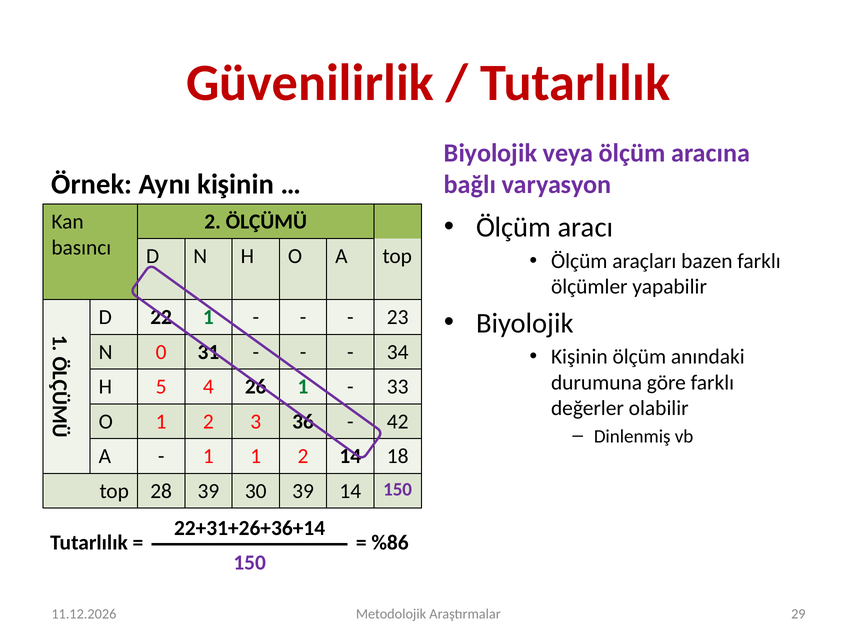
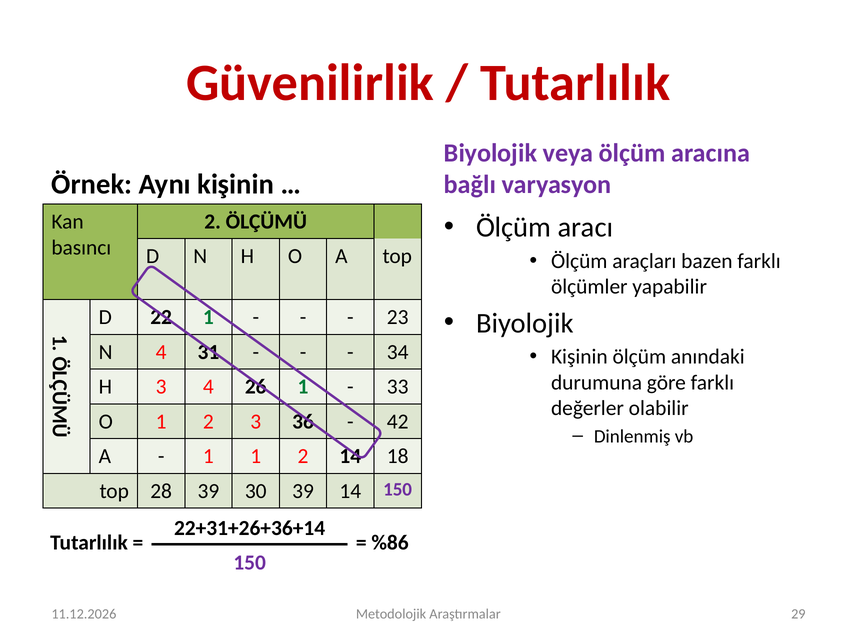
N 0: 0 -> 4 (161, 352)
H 5: 5 -> 3 (161, 387)
